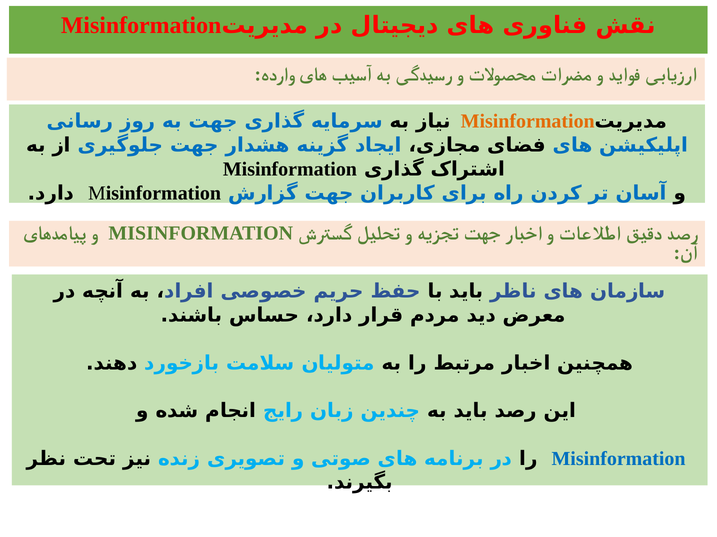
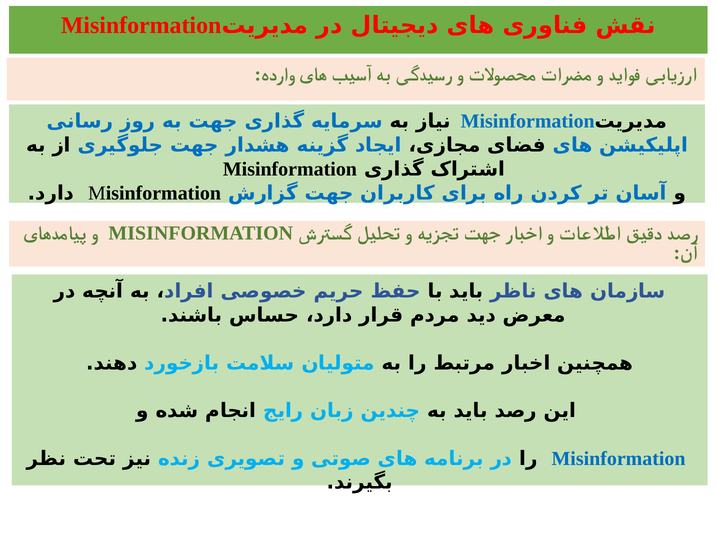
Misinformation colour: orange -> blue (528, 122)
